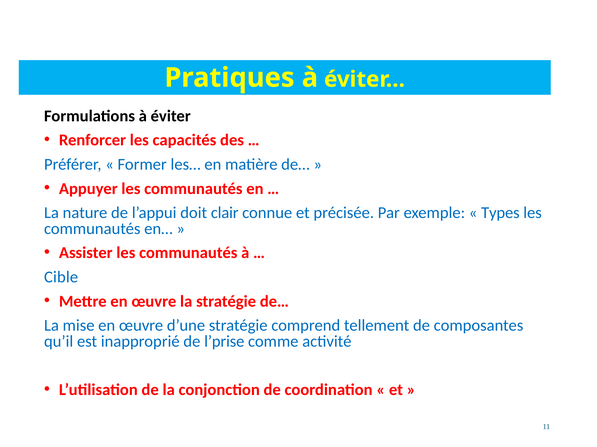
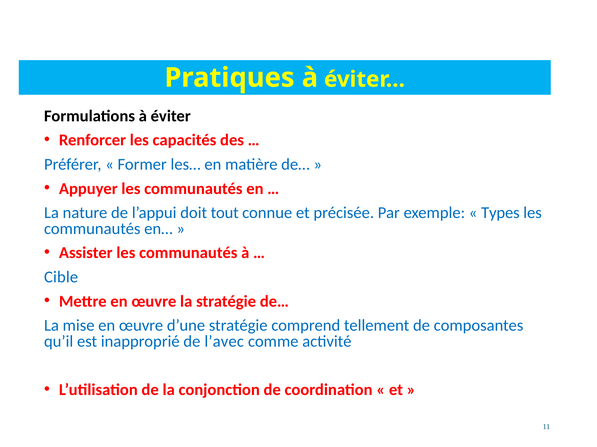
clair: clair -> tout (225, 213)
l’prise: l’prise -> l’avec (224, 342)
